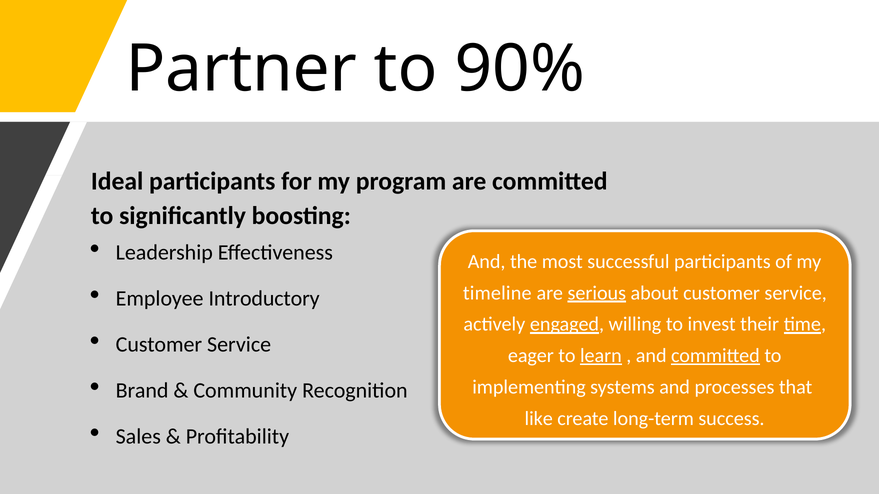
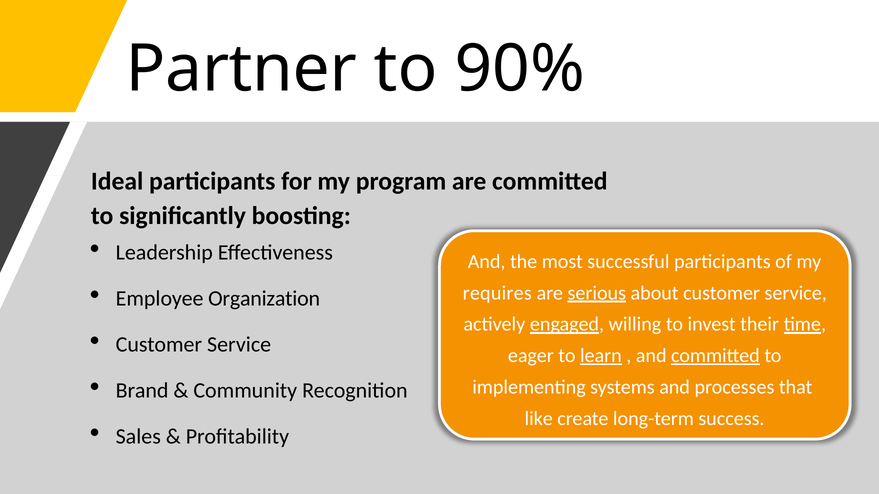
timeline: timeline -> requires (497, 293)
Introductory: Introductory -> Organization (264, 299)
